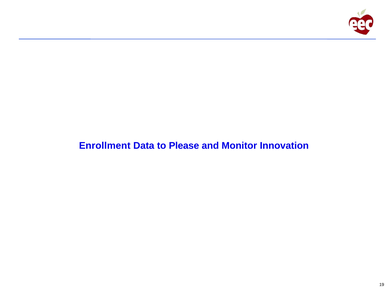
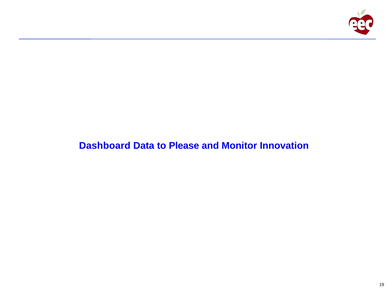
Enrollment: Enrollment -> Dashboard (105, 146)
